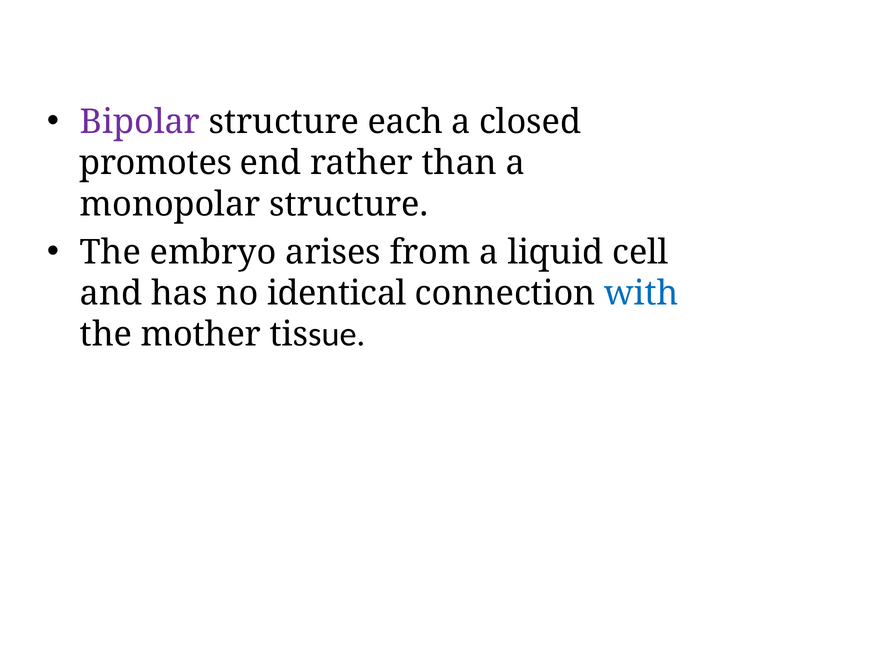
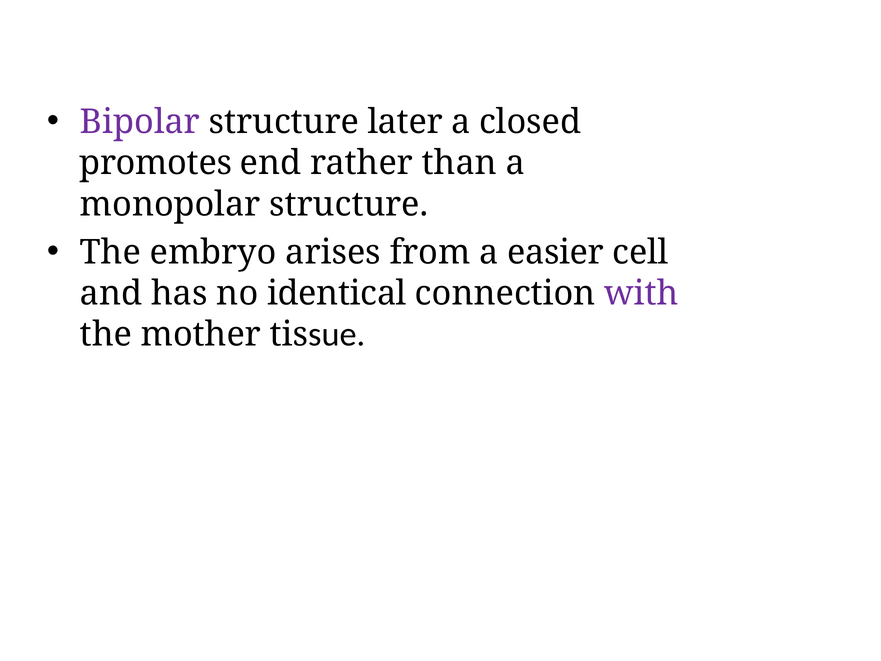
each: each -> later (405, 122)
liquid: liquid -> easier (556, 252)
with colour: blue -> purple (642, 293)
